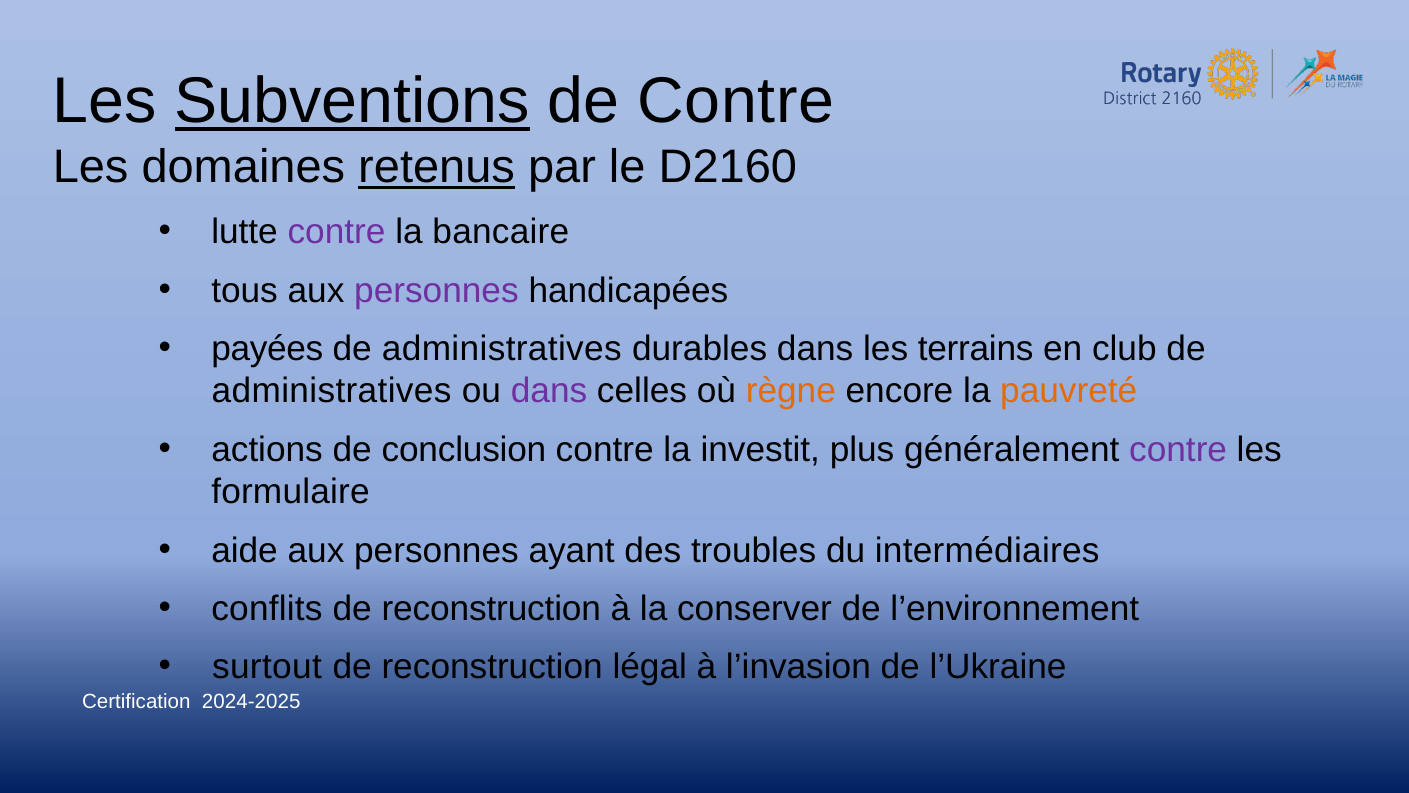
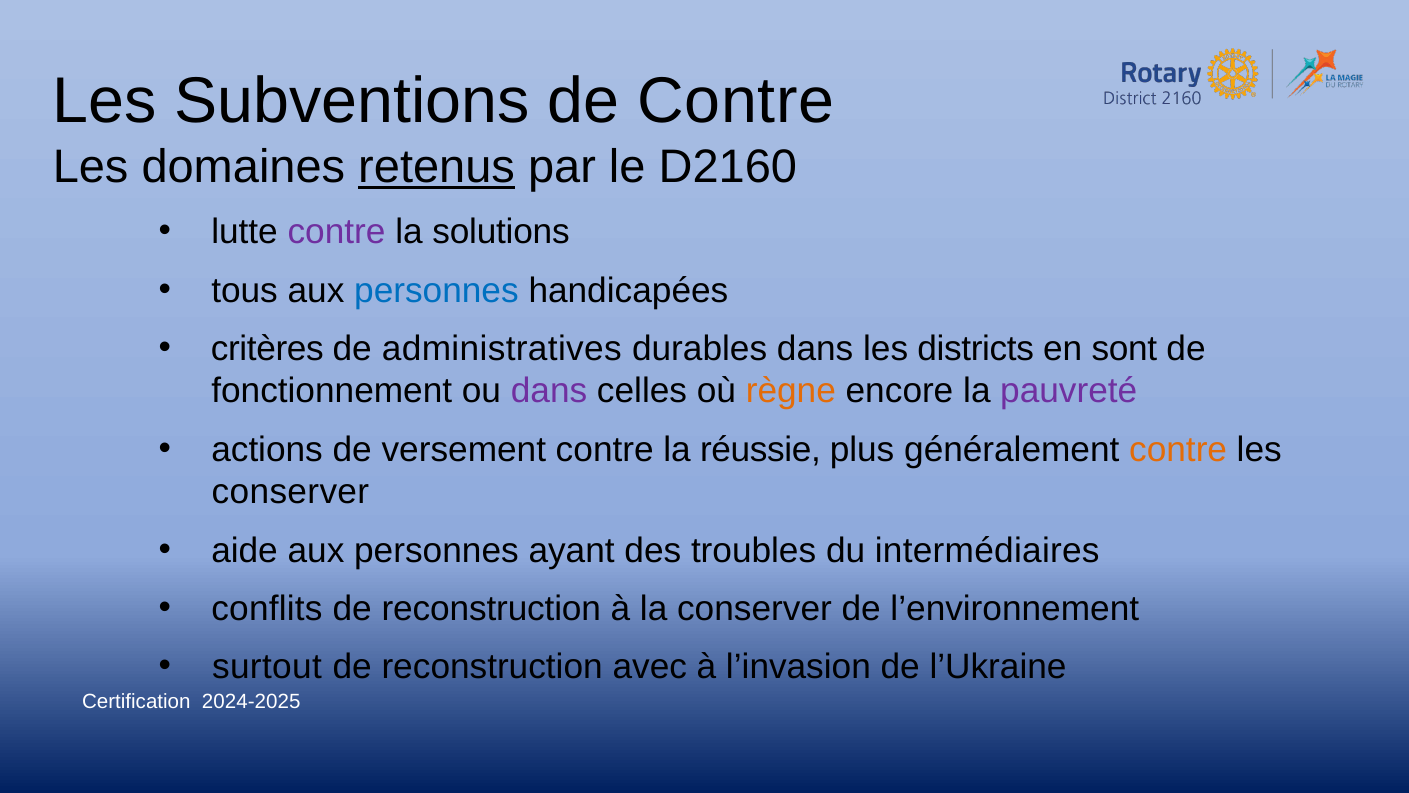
Subventions underline: present -> none (352, 101)
bancaire: bancaire -> solutions (501, 232)
personnes colour: purple -> blue (436, 290)
payées: payées -> critères (267, 349)
terrains: terrains -> districts (976, 349)
club: club -> sont (1124, 349)
administratives: administratives -> fonctionnement (332, 391)
pauvreté colour: orange -> purple (1069, 391)
conclusion: conclusion -> versement (464, 449)
investit: investit -> réussie (760, 449)
contre colour: purple -> orange (1178, 449)
formulaire: formulaire -> conserver (290, 492)
légal: légal -> avec (650, 667)
